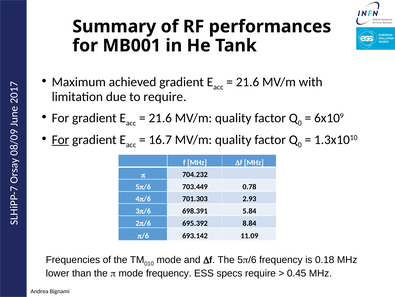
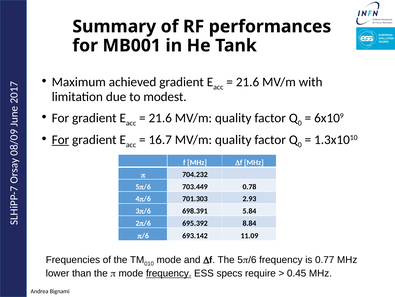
to require: require -> modest (165, 96)
0.18: 0.18 -> 0.77 (325, 259)
frequency underline: none -> present (169, 273)
